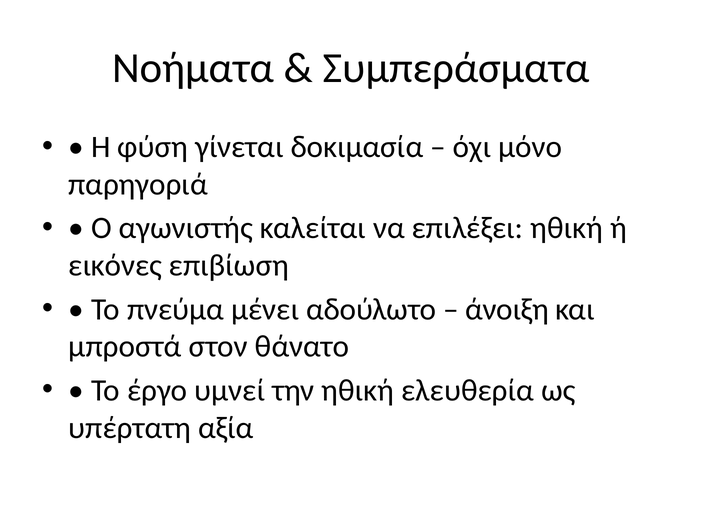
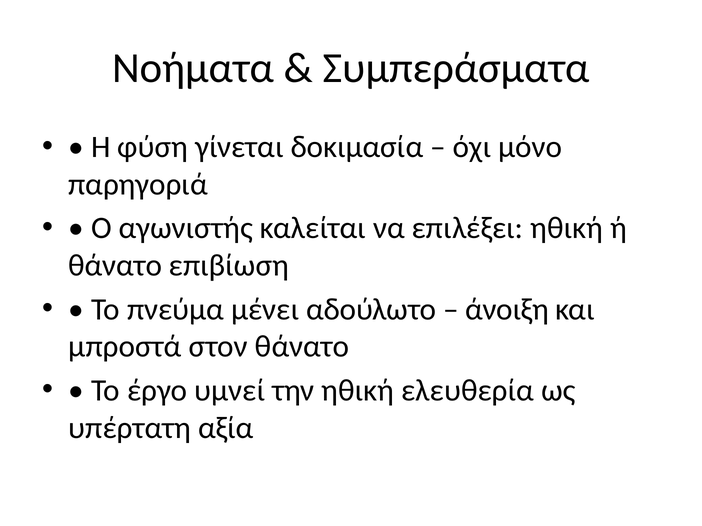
εικόνες: εικόνες -> θάνατο (115, 266)
